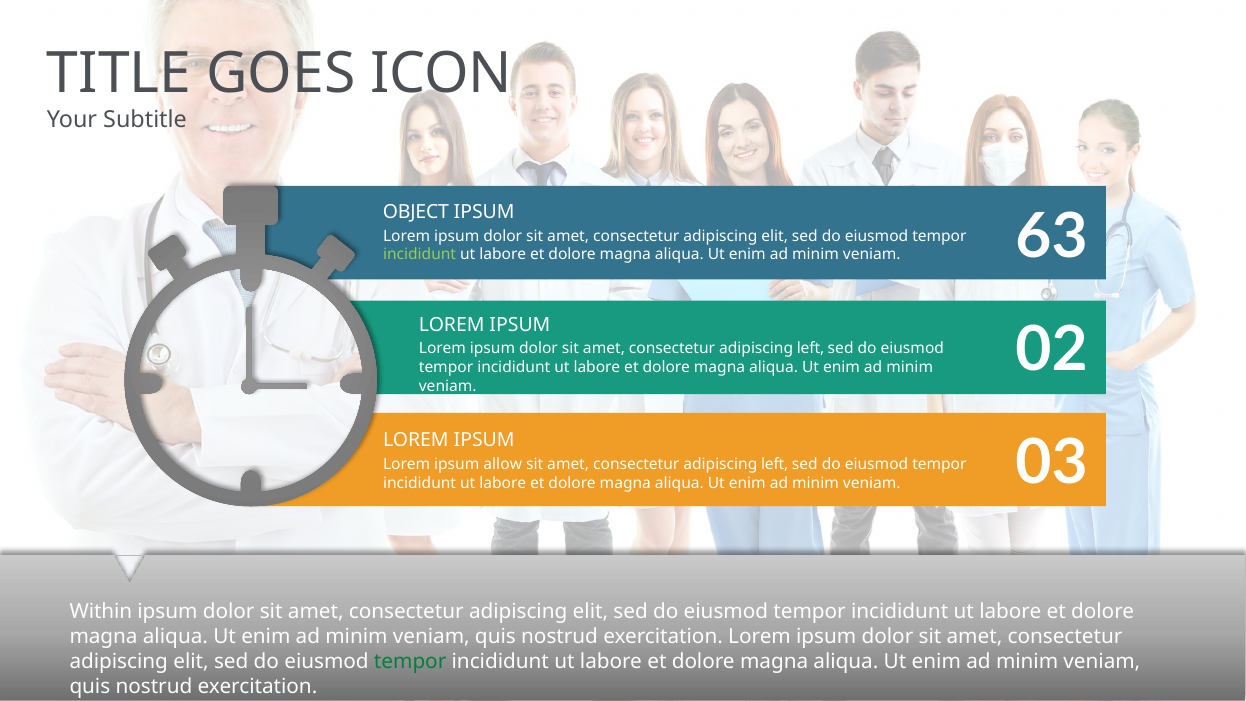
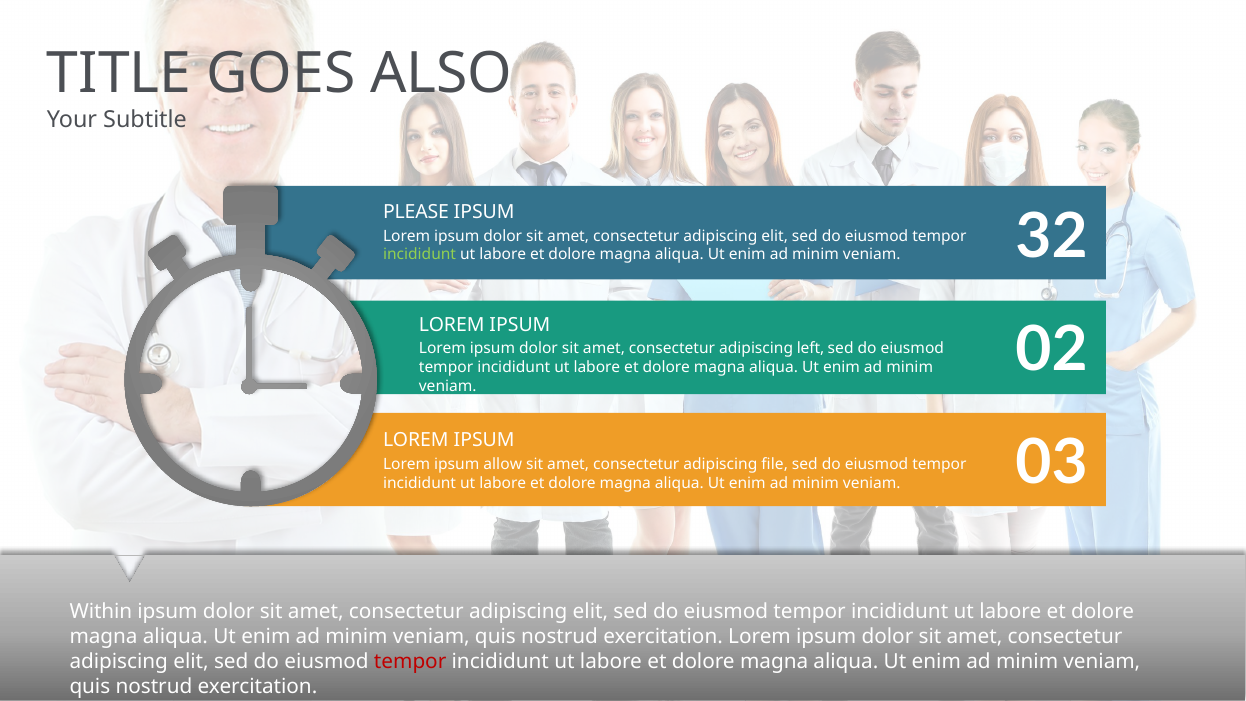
ICON: ICON -> ALSO (441, 74)
OBJECT: OBJECT -> PLEASE (416, 212)
63: 63 -> 32 (1052, 237)
left: left -> file (775, 464)
tempor colour: green -> red (410, 661)
